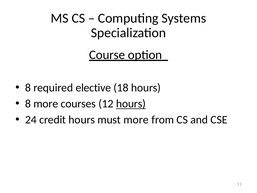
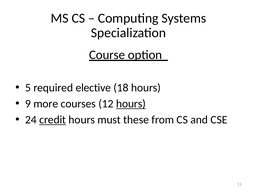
8: 8 -> 5 (28, 88)
8: 8 -> 9 (28, 104)
credit underline: none -> present (53, 120)
must more: more -> these (136, 120)
